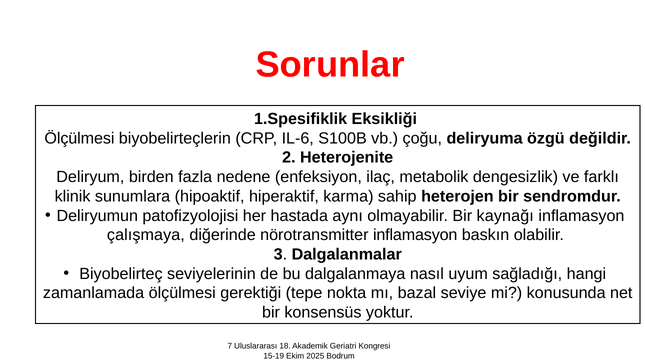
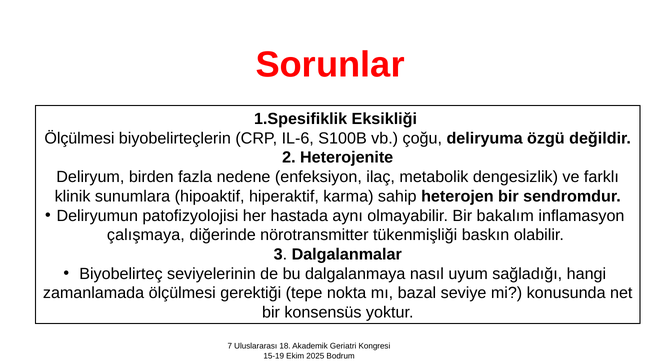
kaynağı: kaynağı -> bakalım (505, 216)
nörotransmitter inflamasyon: inflamasyon -> tükenmişliği (415, 235)
